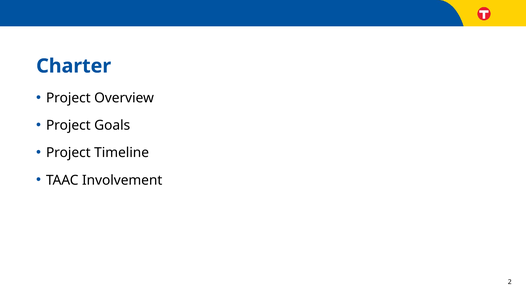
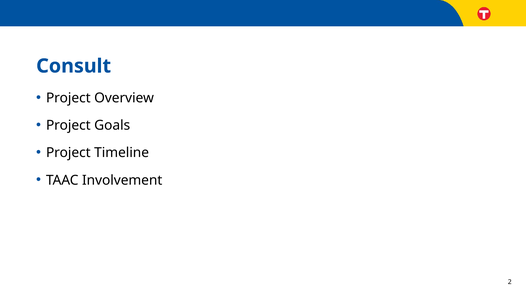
Charter: Charter -> Consult (74, 66)
